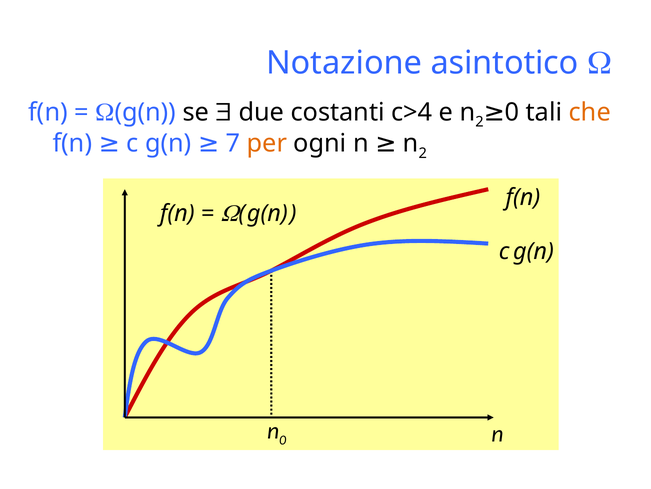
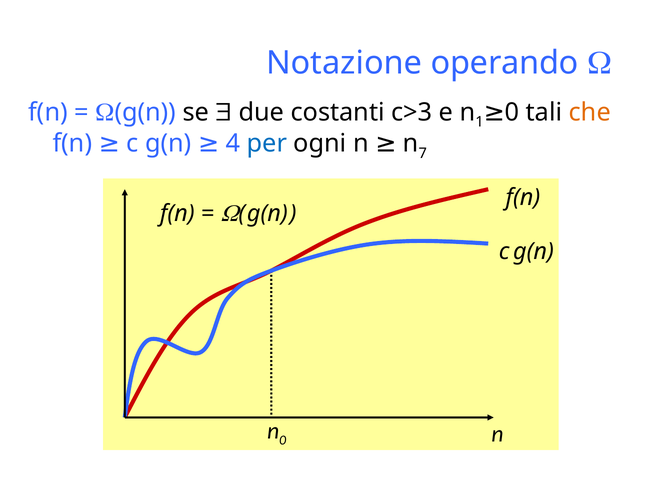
asintotico: asintotico -> operando (505, 63)
c>4: c>4 -> c>3 (412, 112)
n 2: 2 -> 1 (480, 122)
per colour: orange -> blue (267, 143)
2: 2 -> 7 (423, 153)
7: 7 -> 4 (233, 143)
